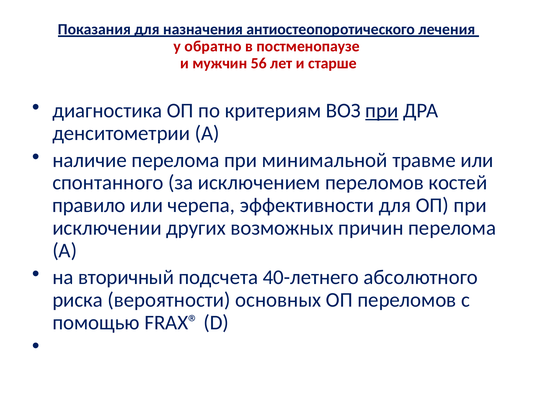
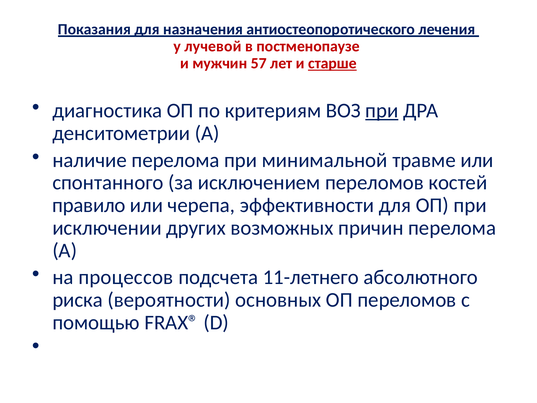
обратно: обратно -> лучевой (213, 46)
56: 56 -> 57 (259, 63)
старше underline: none -> present (332, 63)
вторичный: вторичный -> процессов (126, 277)
40-летнего: 40-летнего -> 11-летнего (311, 277)
